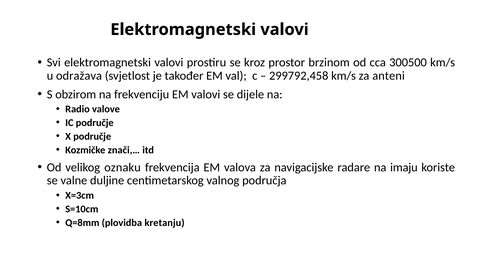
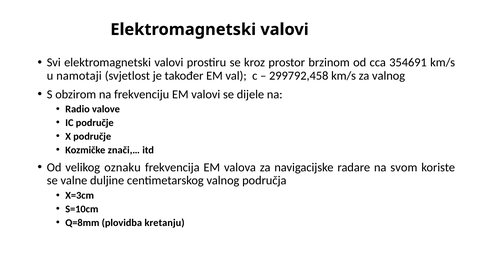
300500: 300500 -> 354691 (408, 63)
odražava: odražava -> namotaji (79, 76)
za anteni: anteni -> valnog (389, 76)
imaju: imaju -> svom (404, 167)
